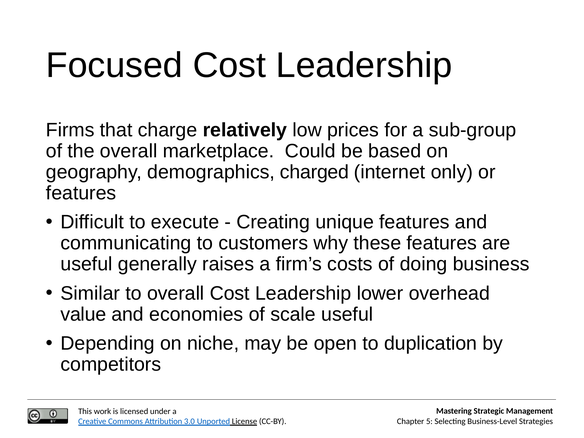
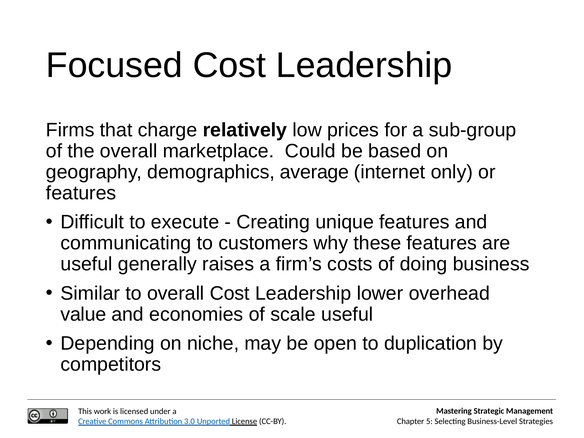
charged: charged -> average (315, 172)
